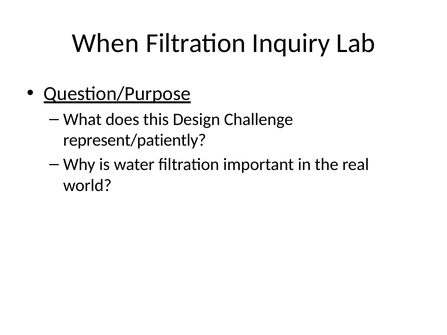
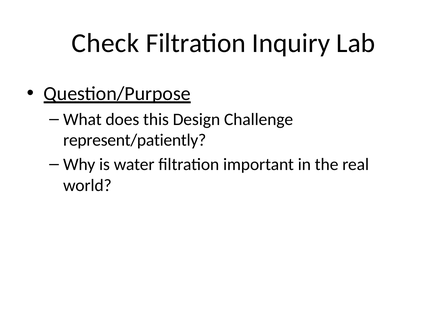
When: When -> Check (105, 43)
